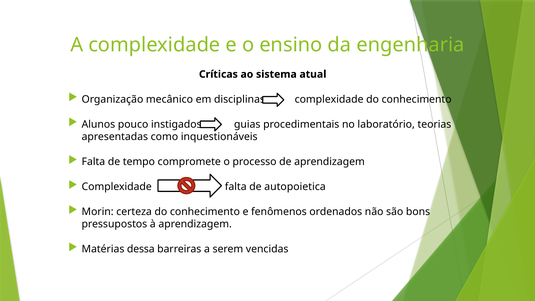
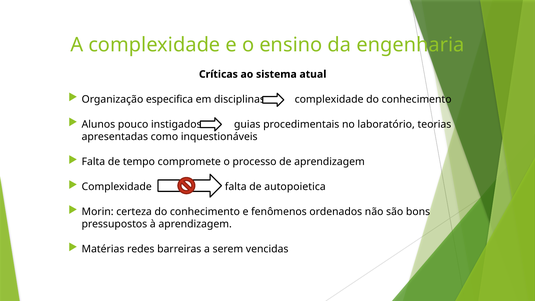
mecânico: mecânico -> especifica (170, 99)
dessa: dessa -> redes (141, 249)
